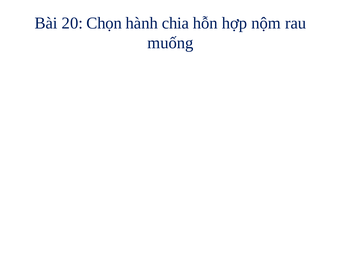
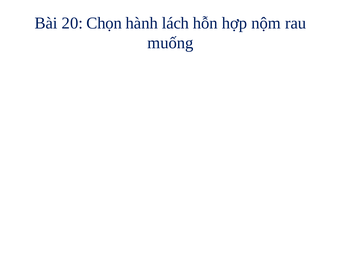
chia: chia -> lách (175, 23)
